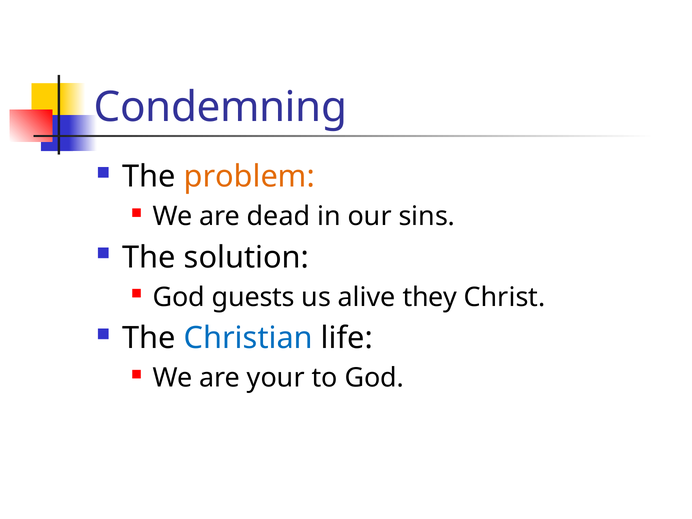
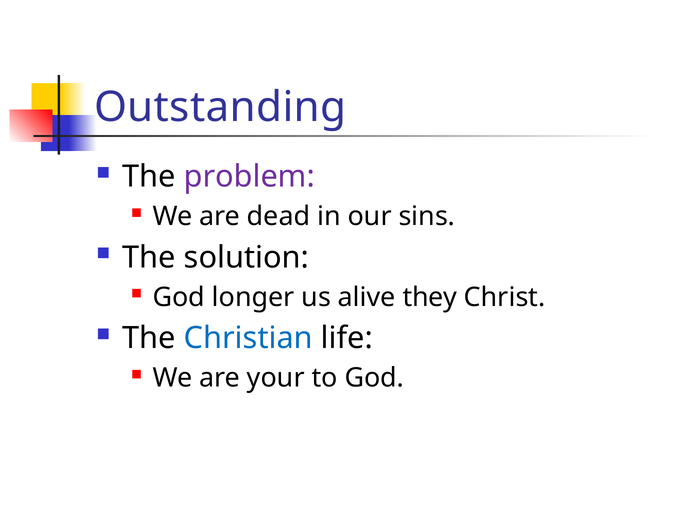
Condemning: Condemning -> Outstanding (220, 107)
problem colour: orange -> purple (249, 177)
guests: guests -> longer (253, 297)
